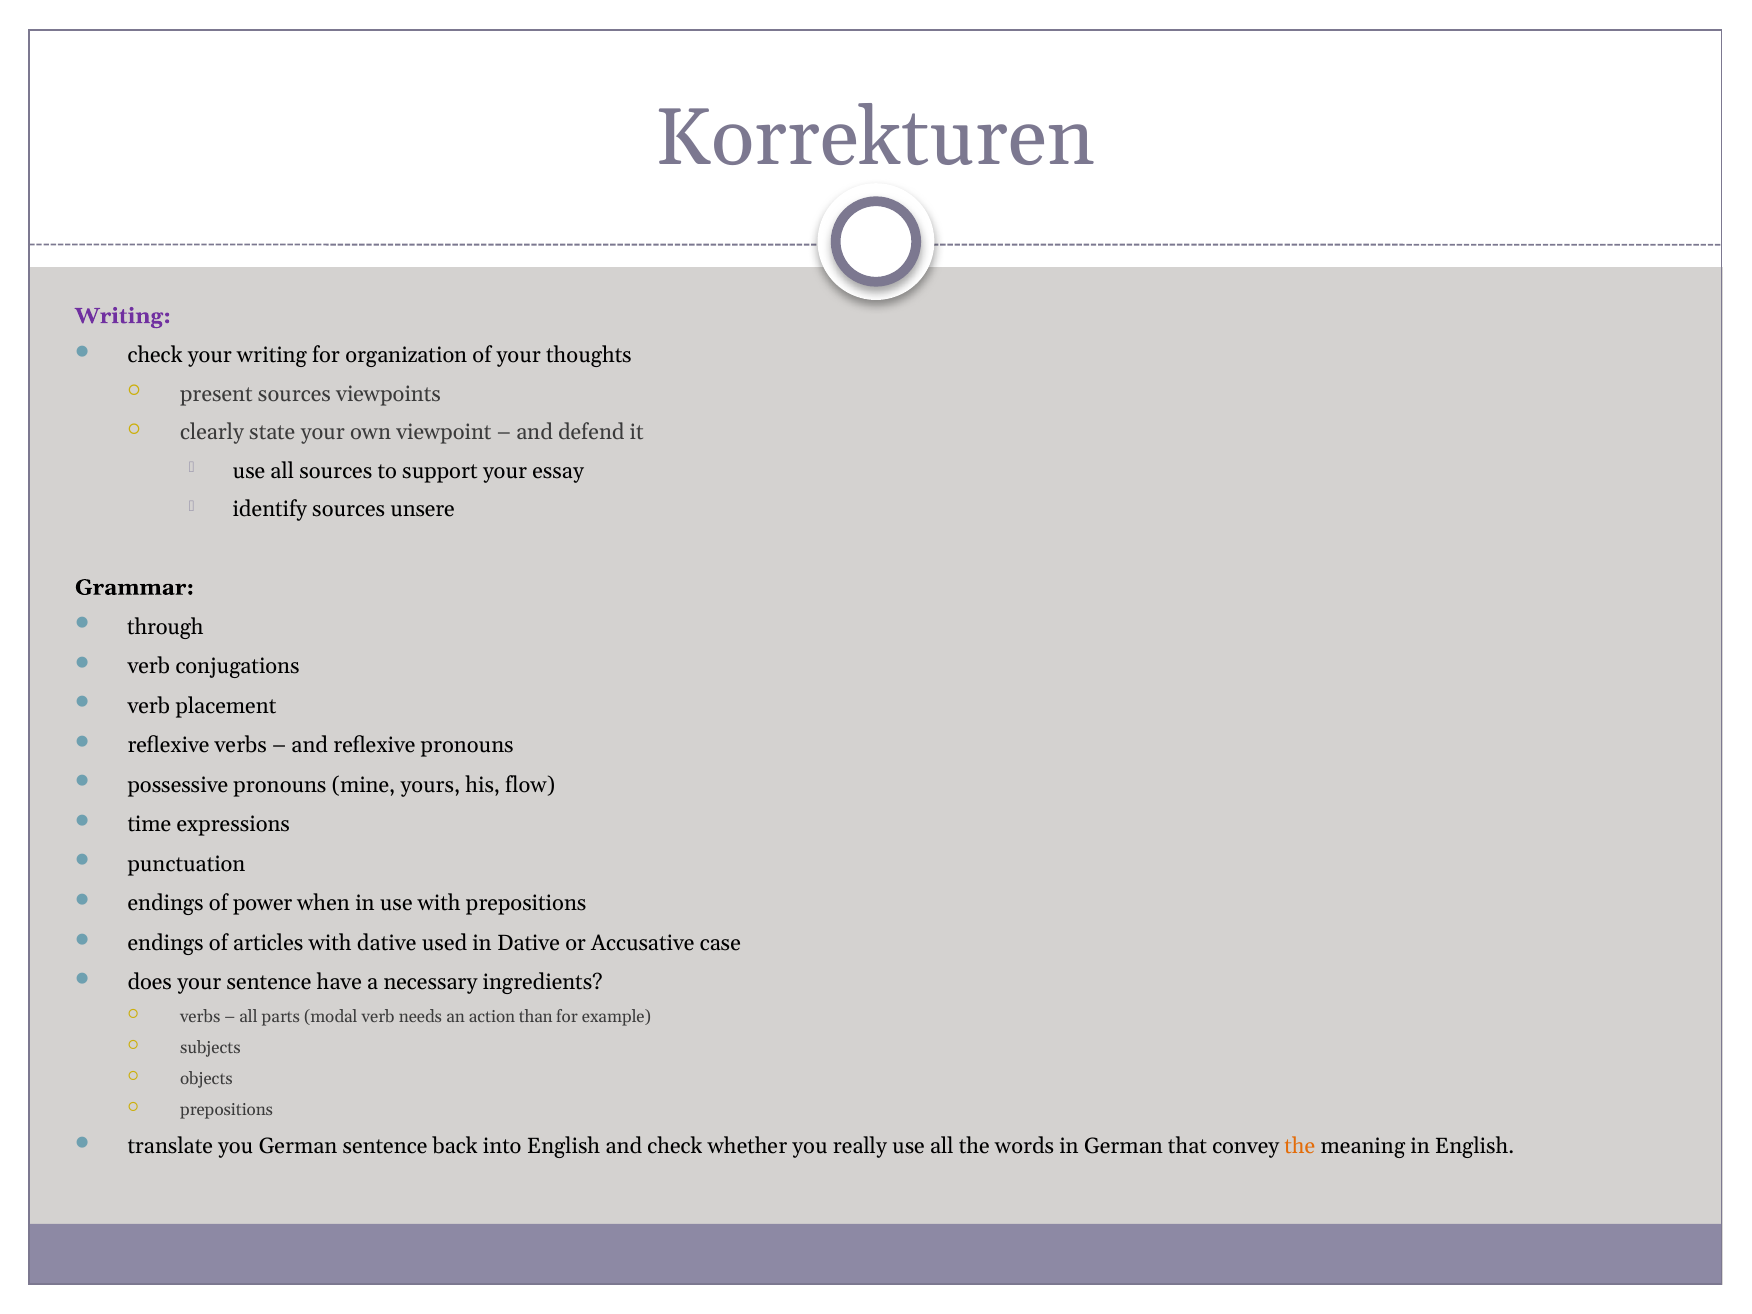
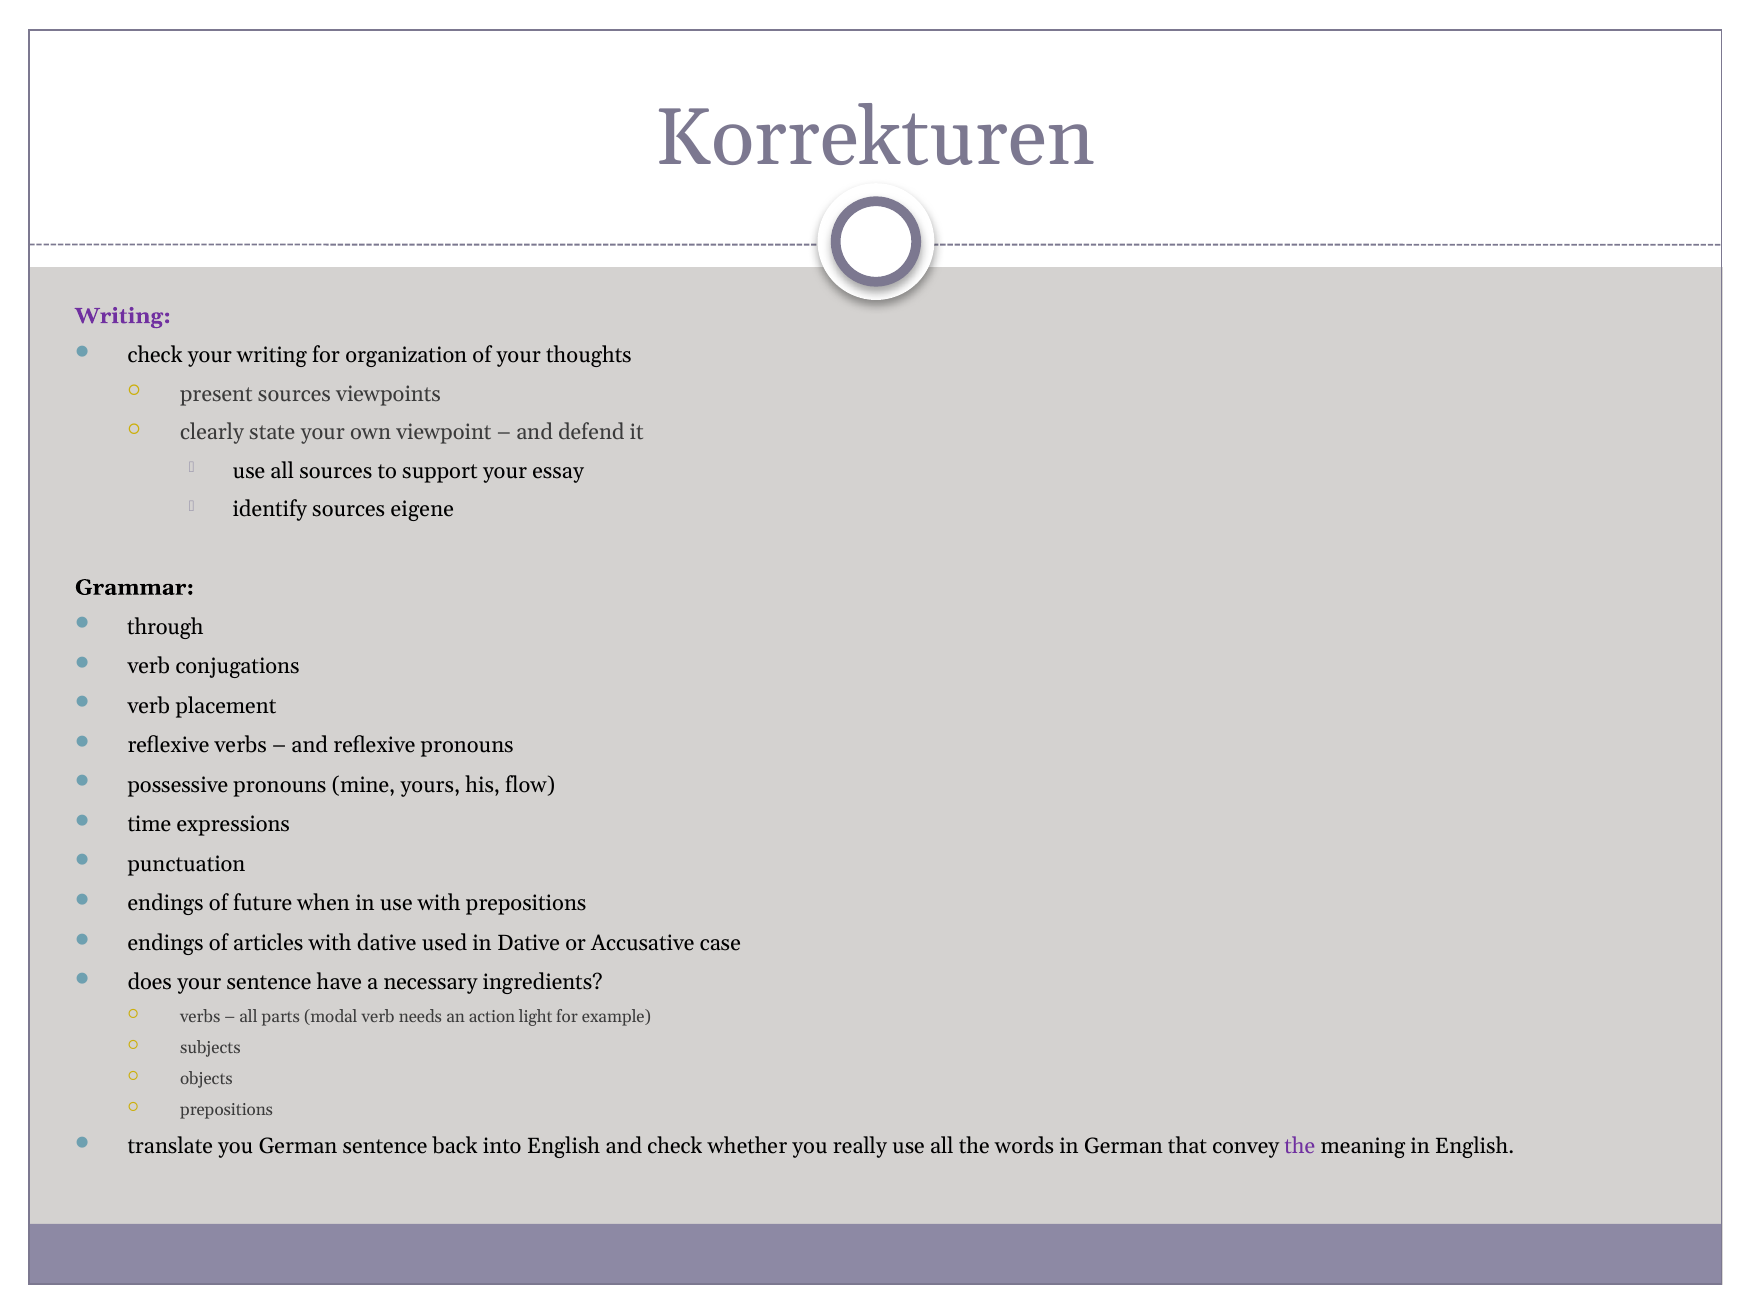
unsere: unsere -> eigene (422, 509)
power: power -> future (263, 904)
than: than -> light (536, 1016)
the colour: orange -> purple (1300, 1147)
